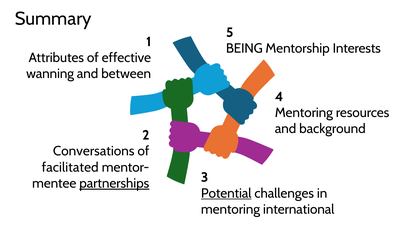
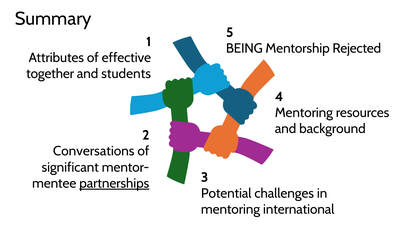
Interests: Interests -> Rejected (357, 49)
wanning: wanning -> together (50, 74)
between: between -> students (126, 74)
facilitated: facilitated -> significant (70, 167)
Potential underline: present -> none (226, 193)
